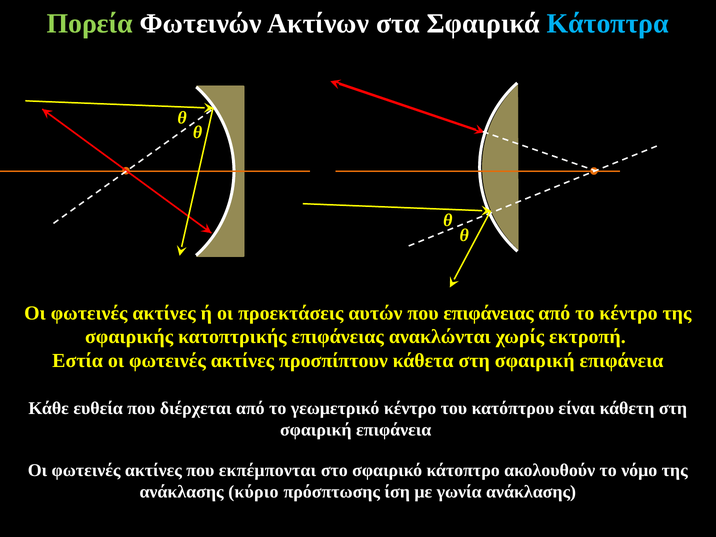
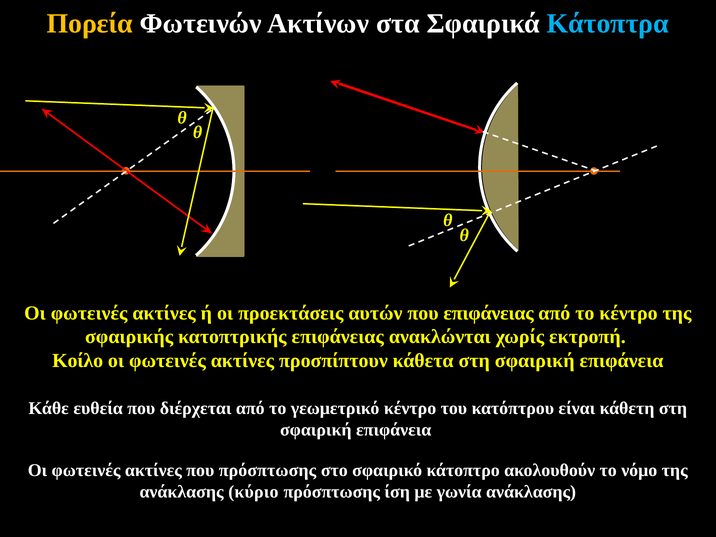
Πορεία colour: light green -> yellow (90, 23)
Εστία: Εστία -> Κοίλο (78, 361)
που εκπέμπονται: εκπέμπονται -> πρόσπτωσης (268, 470)
